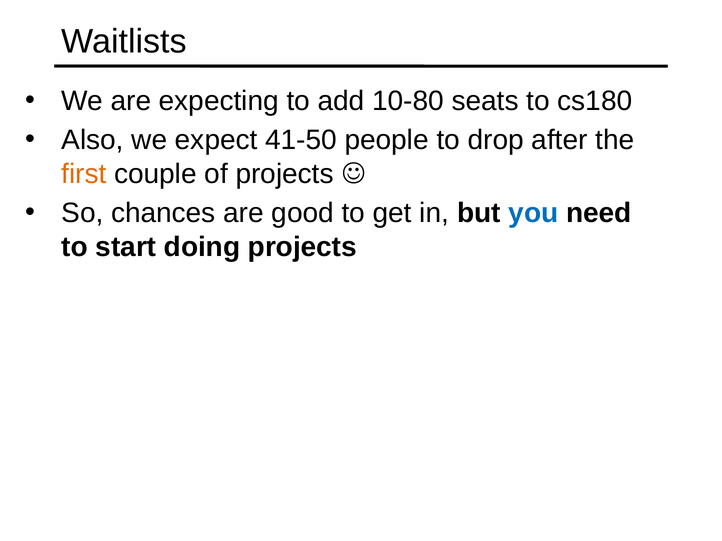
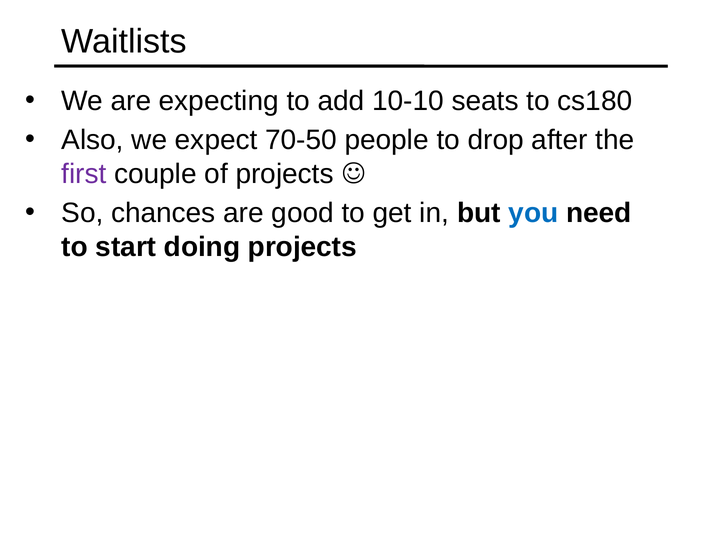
10-80: 10-80 -> 10-10 (408, 101)
41-50: 41-50 -> 70-50 (301, 140)
first colour: orange -> purple (84, 174)
